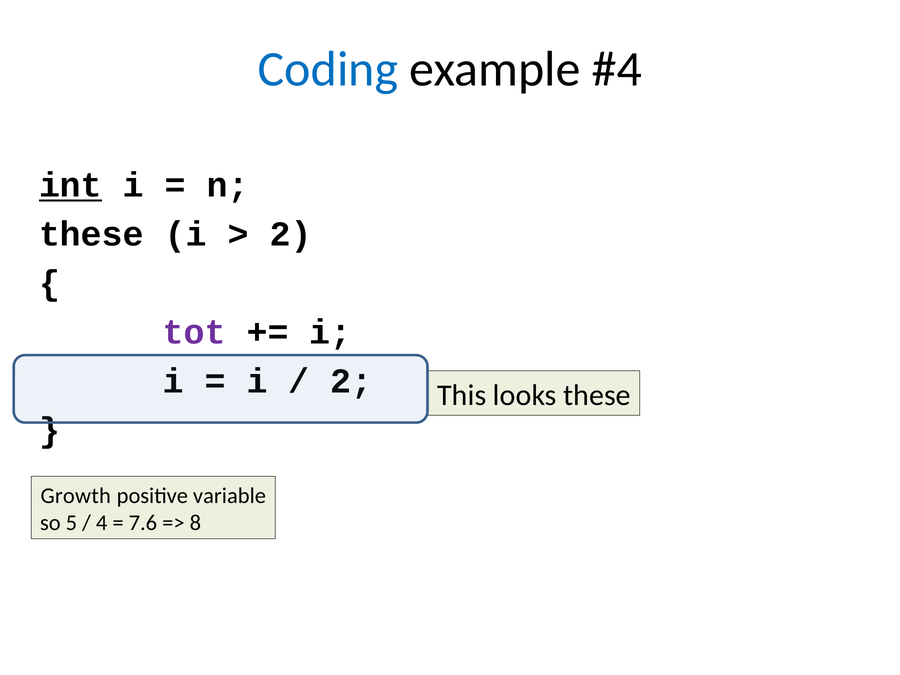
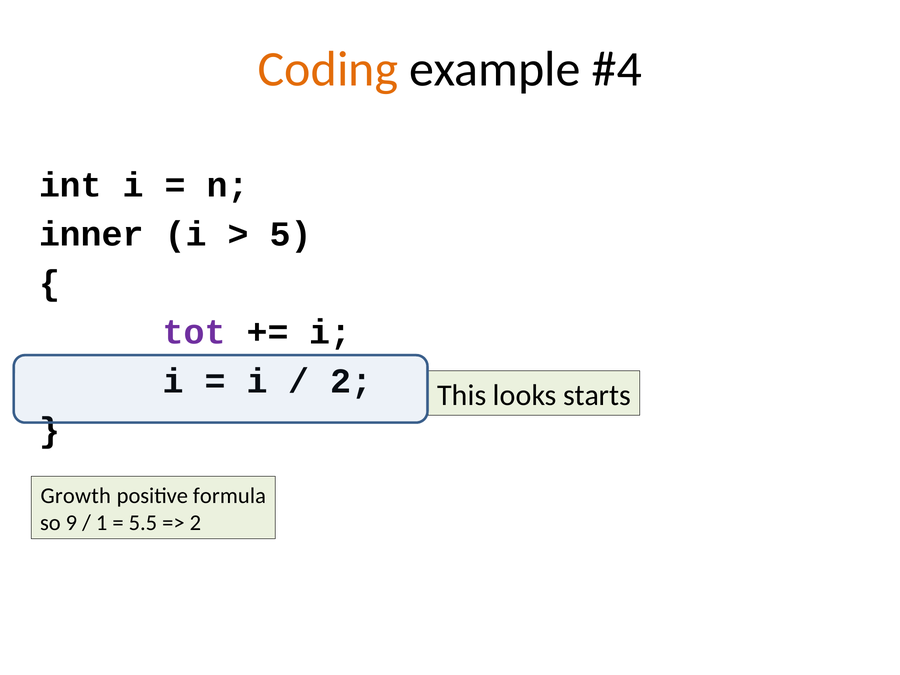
Coding colour: blue -> orange (328, 69)
int underline: present -> none (70, 185)
these: these -> inner (91, 234)
2: 2 -> 5 (291, 234)
looks these: these -> starts (597, 395)
variable: variable -> formula (229, 496)
5: 5 -> 9 (71, 523)
4: 4 -> 1 (102, 523)
7.6: 7.6 -> 5.5 (143, 523)
8: 8 -> 2 (195, 523)
